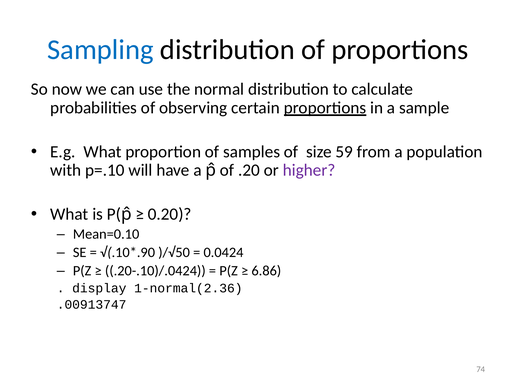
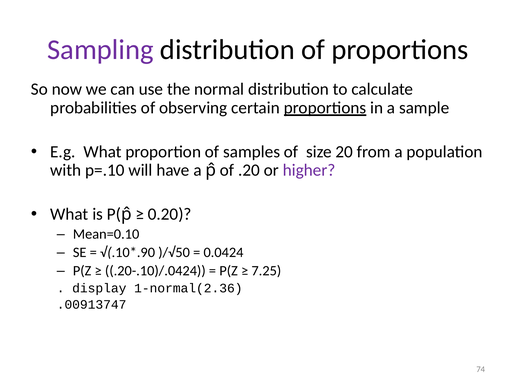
Sampling colour: blue -> purple (100, 50)
59: 59 -> 20 (344, 152)
6.86: 6.86 -> 7.25 (266, 271)
